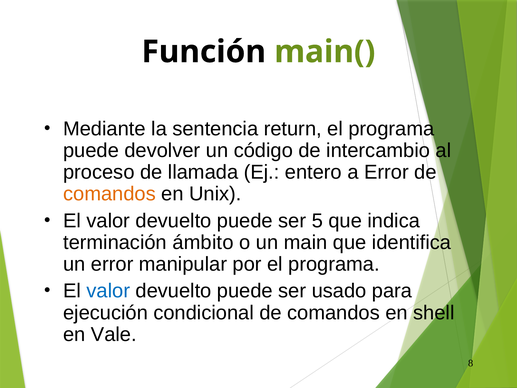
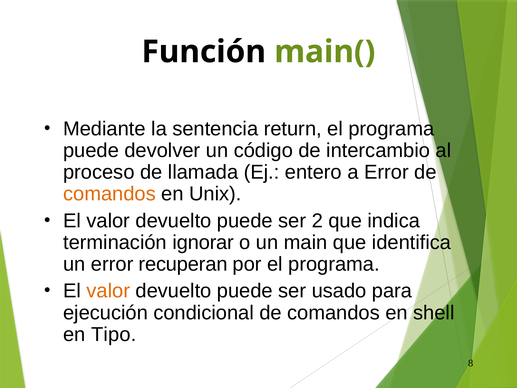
5: 5 -> 2 (317, 221)
ámbito: ámbito -> ignorar (203, 242)
manipular: manipular -> recuperan (183, 264)
valor colour: blue -> orange (108, 291)
Vale: Vale -> Tipo (114, 334)
